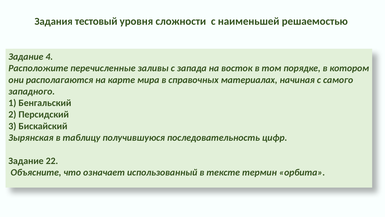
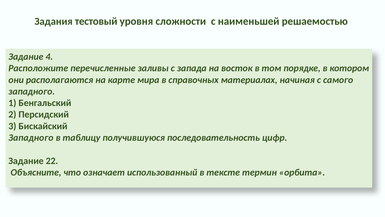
Зырянская: Зырянская -> Западного (31, 137)
